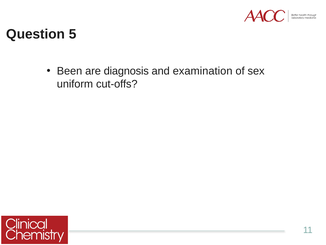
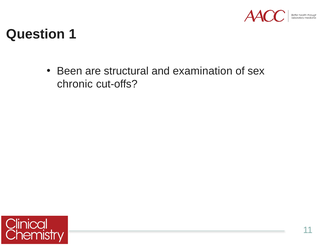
5: 5 -> 1 (73, 34)
diagnosis: diagnosis -> structural (126, 71)
uniform: uniform -> chronic (75, 84)
